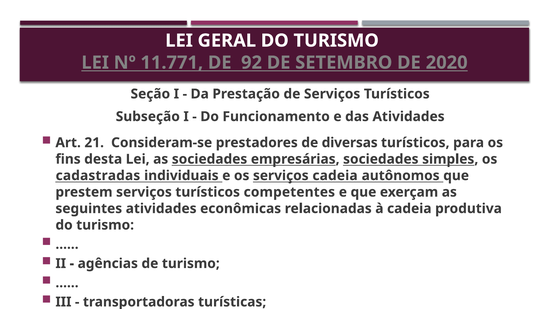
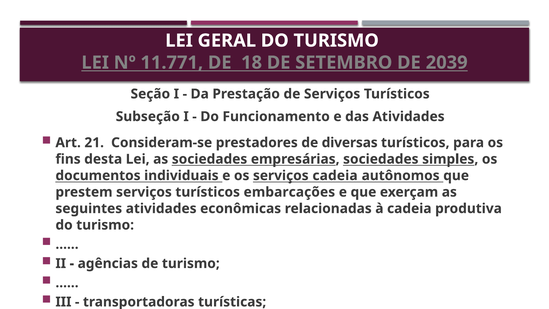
92: 92 -> 18 (252, 63)
2020: 2020 -> 2039 (447, 63)
cadastradas: cadastradas -> documentos (98, 175)
competentes: competentes -> embarcações (289, 192)
